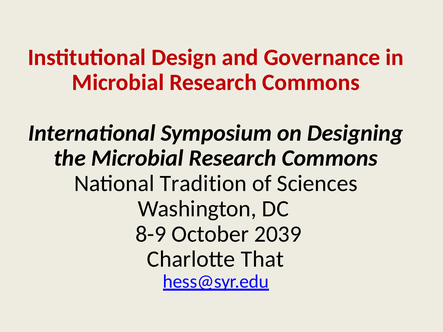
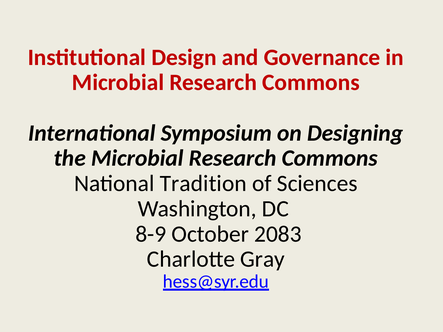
2039: 2039 -> 2083 (278, 234)
That: That -> Gray (263, 259)
